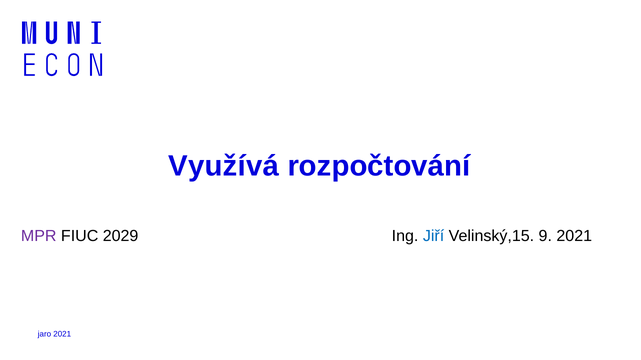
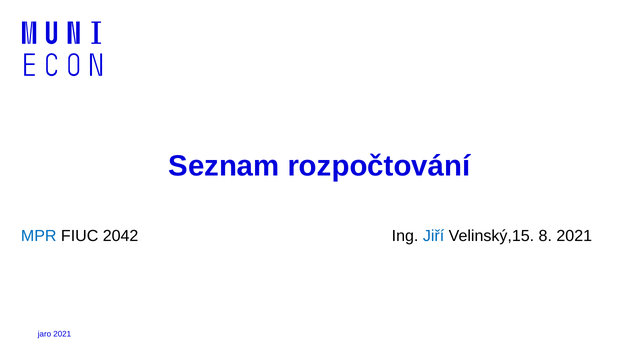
Využívá: Využívá -> Seznam (224, 166)
MPR colour: purple -> blue (39, 236)
2029: 2029 -> 2042 (121, 236)
9: 9 -> 8 (545, 236)
